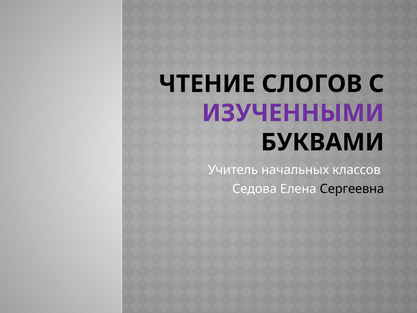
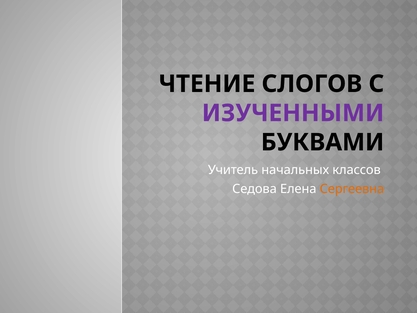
Сергеевна colour: black -> orange (352, 189)
